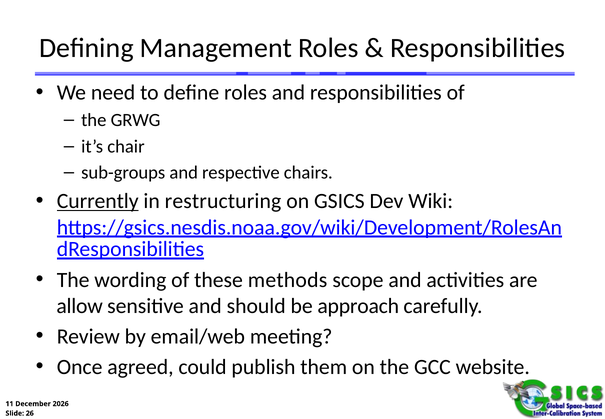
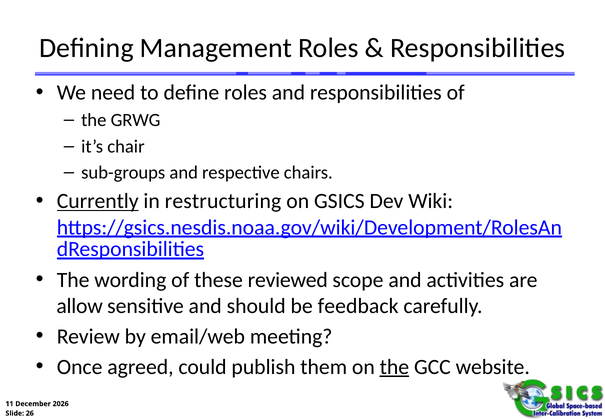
methods: methods -> reviewed (288, 280)
approach: approach -> feedback (358, 306)
the underline: none -> present (394, 367)
